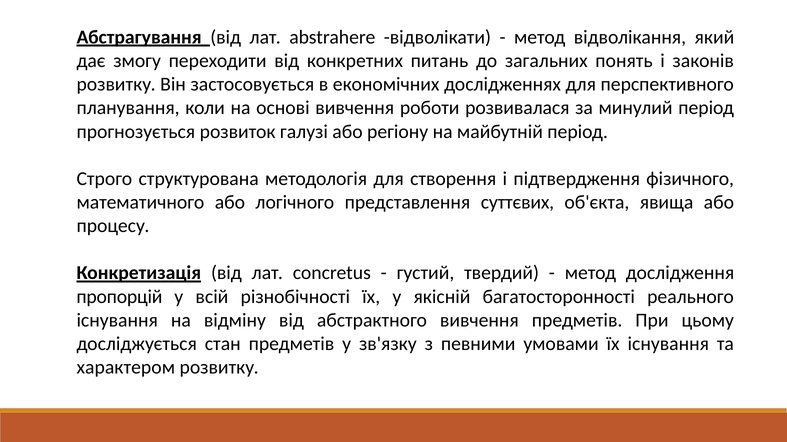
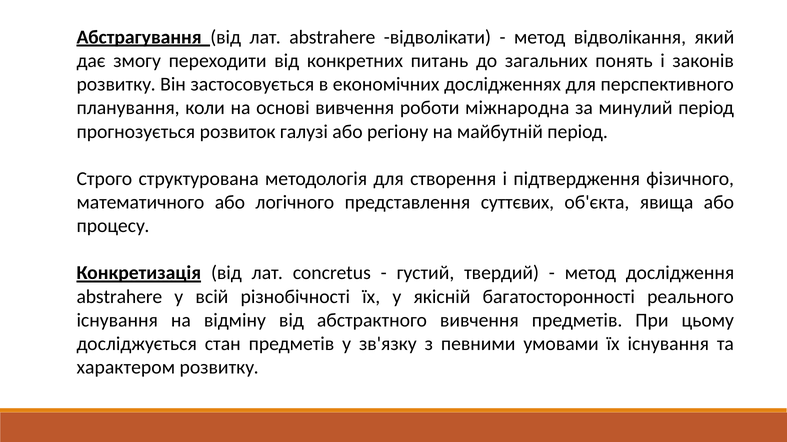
розвивалася: розвивалася -> міжнародна (517, 108)
пропорцій: пропорцій -> abstrahere (119, 297)
